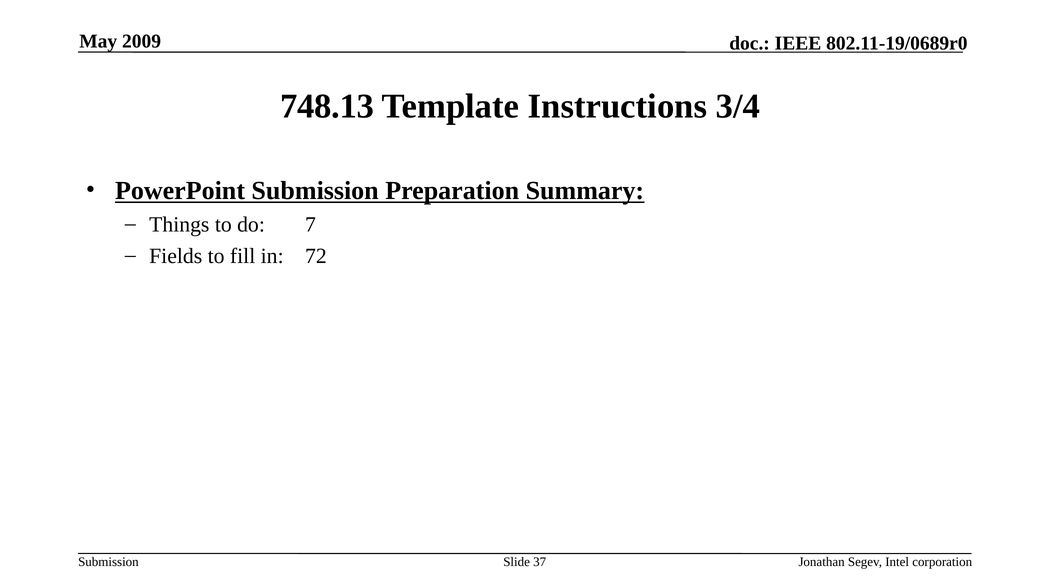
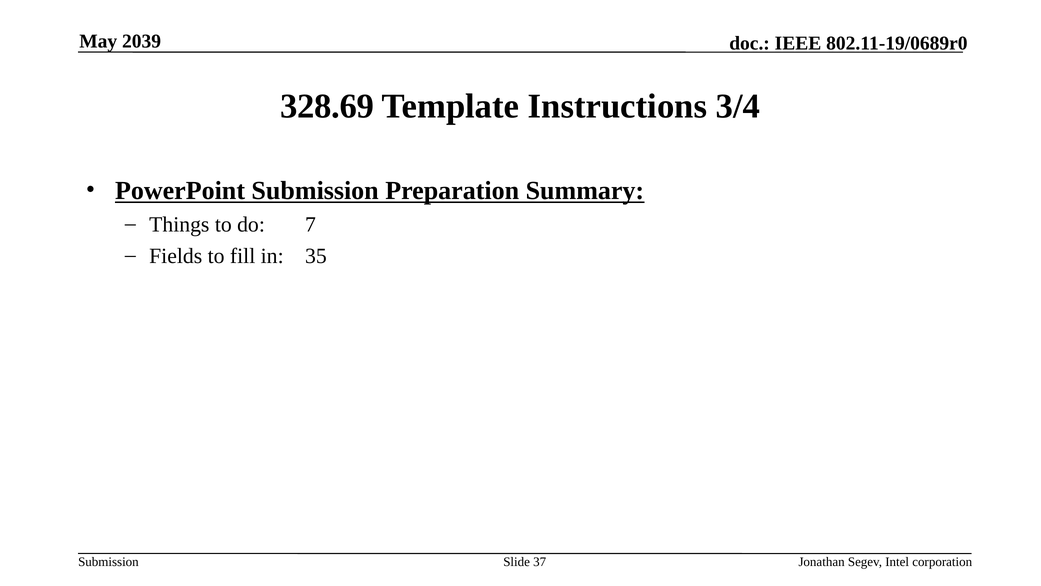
2009: 2009 -> 2039 (142, 41)
748.13: 748.13 -> 328.69 (327, 106)
72: 72 -> 35 (316, 256)
